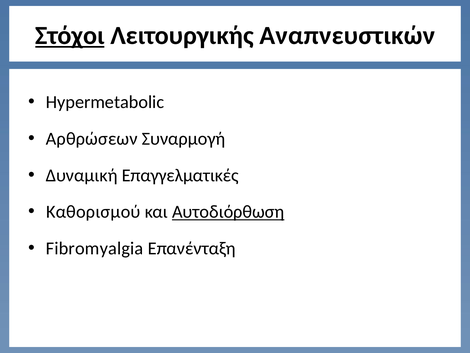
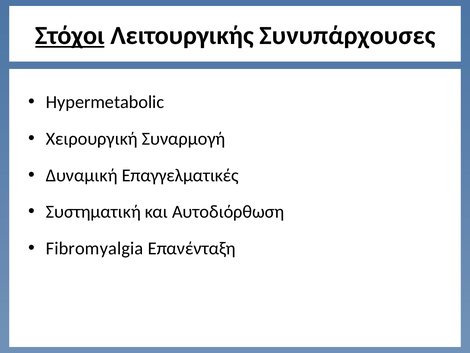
Αναπνευστικών: Αναπνευστικών -> Συνυπάρχουσες (347, 36)
Αρθρώσεων: Αρθρώσεων -> Xειρουργική (92, 138)
Καθορισμού: Καθορισμού -> Συστηματική (93, 212)
Αυτοδιόρθωση underline: present -> none (228, 212)
